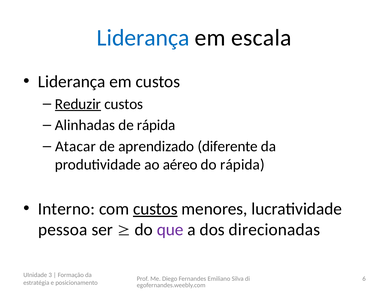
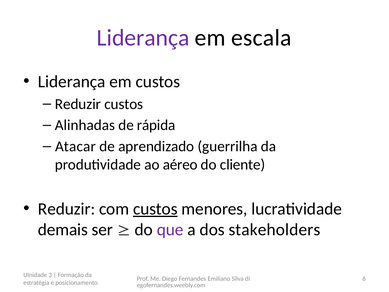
Liderança colour: blue -> purple (143, 38)
Reduzir underline: present -> none (78, 104)
diferente: diferente -> guerrilha (228, 146)
do rápida: rápida -> cliente (243, 164)
Interno: Interno -> Reduzir (67, 209)
pessoa: pessoa -> demais (63, 230)
direcionadas: direcionadas -> stakeholders (274, 230)
